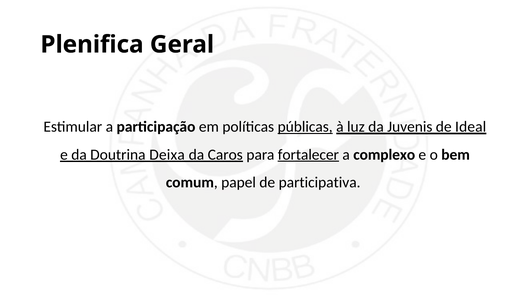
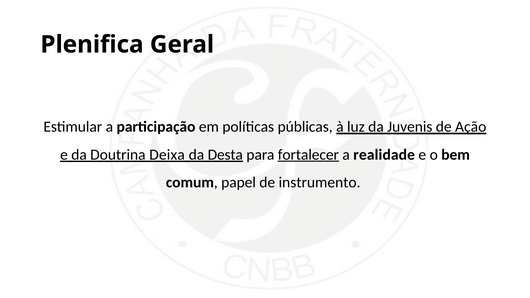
públicas underline: present -> none (305, 127)
Ideal: Ideal -> Ação (471, 127)
Caros: Caros -> Desta (225, 155)
complexo: complexo -> realidade (384, 155)
participativa: participativa -> instrumento (320, 183)
